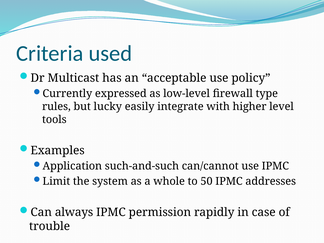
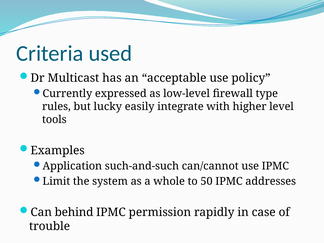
always: always -> behind (74, 212)
